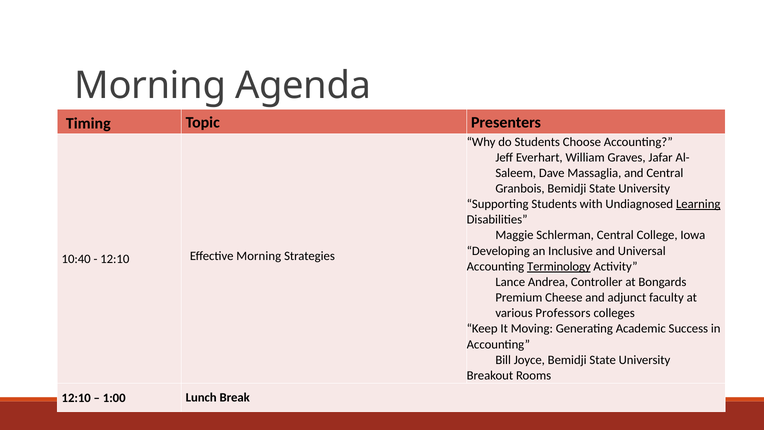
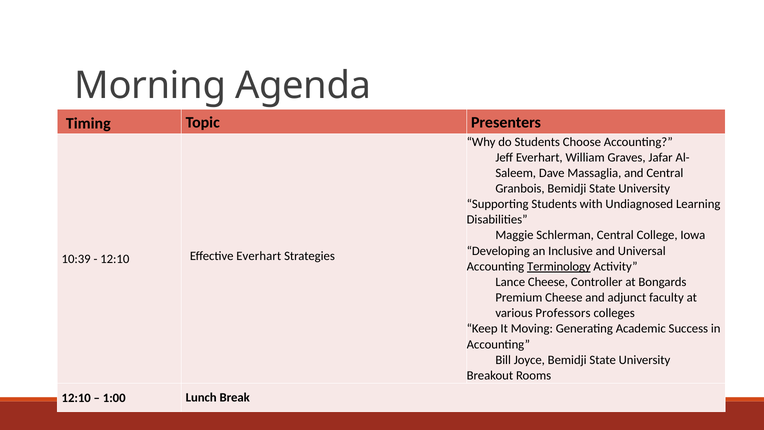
Learning underline: present -> none (698, 204)
10:40: 10:40 -> 10:39 (76, 259)
Effective Morning: Morning -> Everhart (259, 256)
Lance Andrea: Andrea -> Cheese (548, 282)
